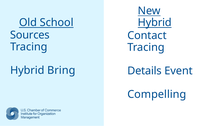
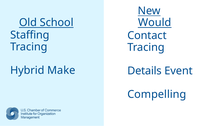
Hybrid: Hybrid -> Would (155, 22)
Sources: Sources -> Staffing (30, 35)
Bring: Bring -> Make (61, 70)
